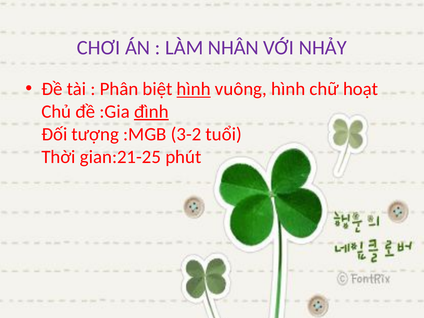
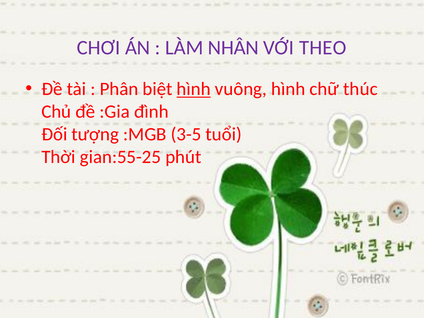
NHẢY: NHẢY -> THEO (323, 48)
hoạt: hoạt -> thúc (360, 89)
đình underline: present -> none (151, 112)
3-2: 3-2 -> 3-5 (186, 134)
gian:21-25: gian:21-25 -> gian:55-25 (120, 157)
